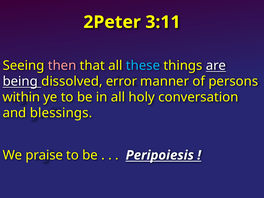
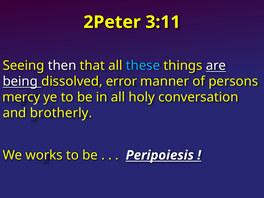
then colour: pink -> white (62, 65)
within: within -> mercy (21, 97)
blessings: blessings -> brotherly (61, 113)
praise: praise -> works (44, 155)
